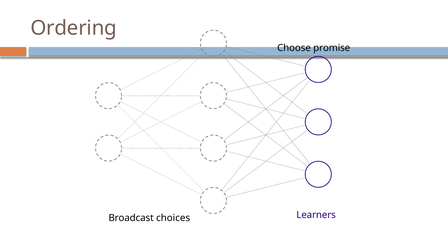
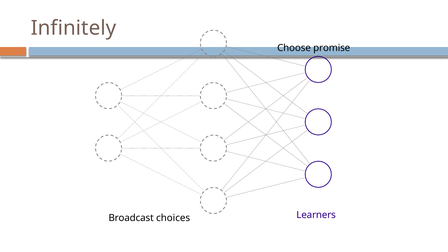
Ordering: Ordering -> Infinitely (74, 28)
